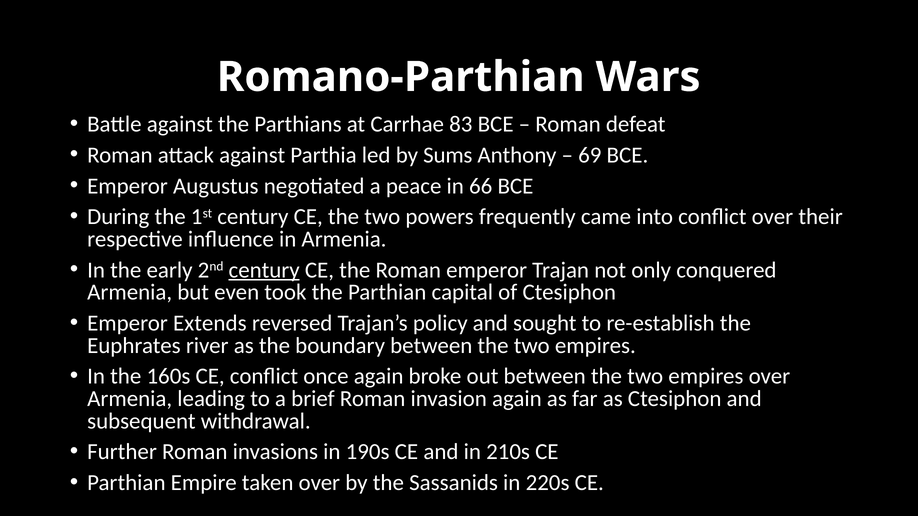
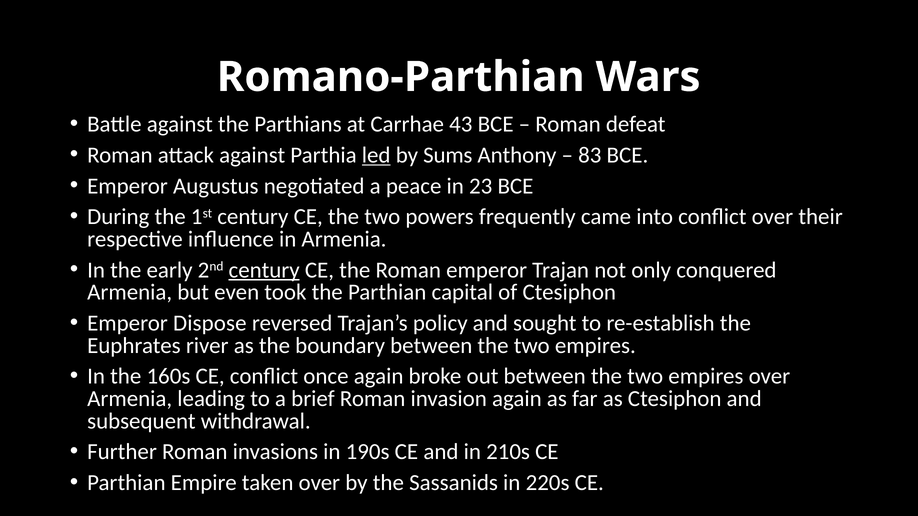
83: 83 -> 43 (461, 124)
led underline: none -> present (376, 155)
69: 69 -> 83 (590, 155)
66: 66 -> 23 (481, 186)
Extends: Extends -> Dispose (210, 323)
